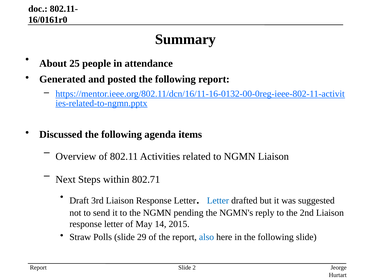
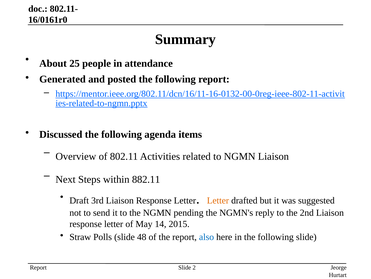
802.71: 802.71 -> 882.11 (146, 179)
Letter colour: blue -> orange (218, 200)
29: 29 -> 48 (142, 236)
